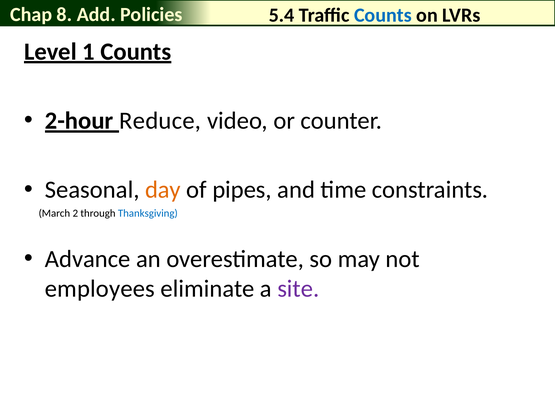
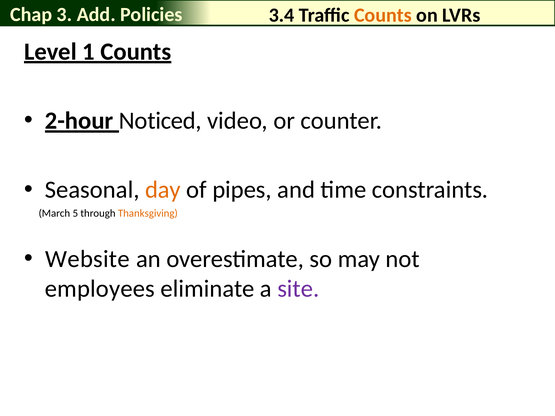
8: 8 -> 3 (64, 15)
5.4: 5.4 -> 3.4 (282, 15)
Counts colour: blue -> orange (383, 15)
Reduce: Reduce -> Noticed (160, 121)
2: 2 -> 5 (75, 213)
Thanksgiving colour: blue -> orange (148, 213)
Advance: Advance -> Website (88, 259)
